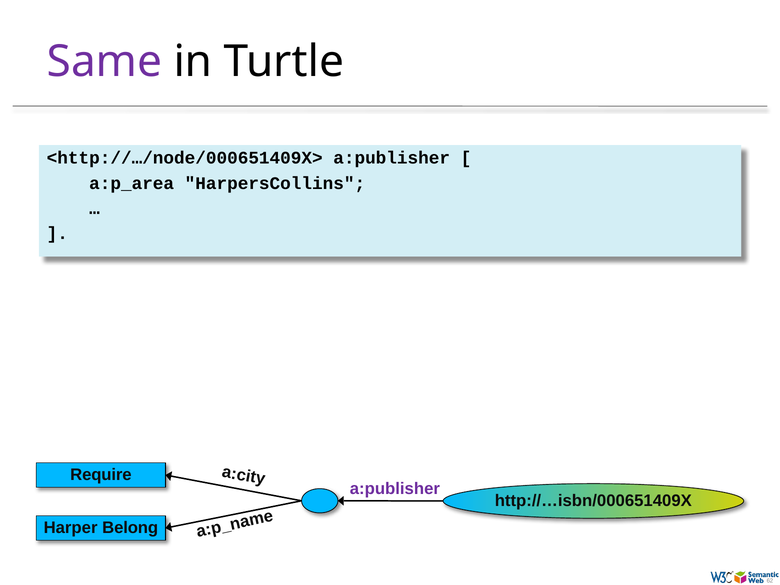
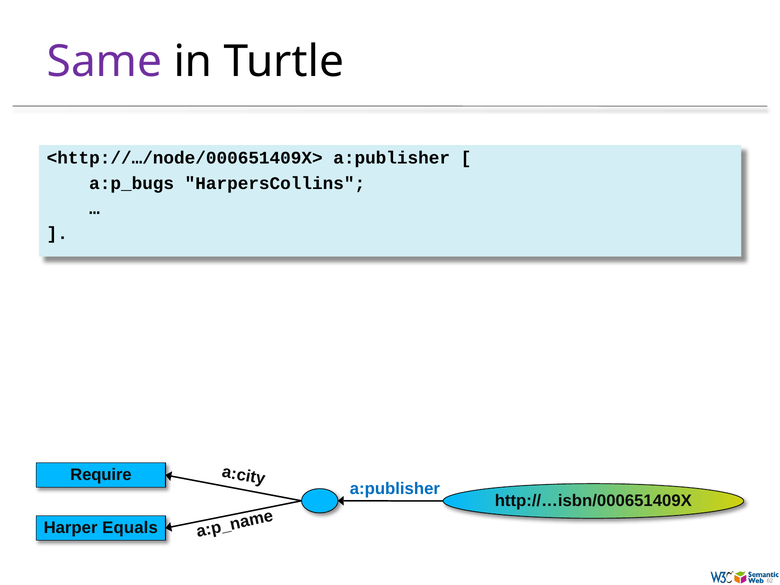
a:p_area: a:p_area -> a:p_bugs (132, 183)
a:publisher colour: purple -> blue (395, 489)
Belong: Belong -> Equals (130, 528)
